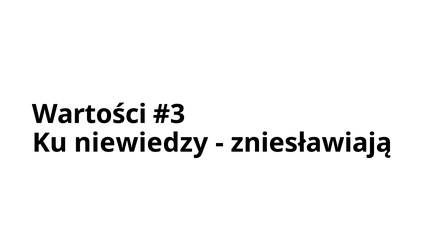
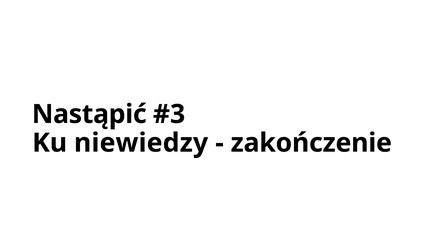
Wartości: Wartości -> Nastąpić (89, 114)
zniesławiają: zniesławiają -> zakończenie (311, 143)
